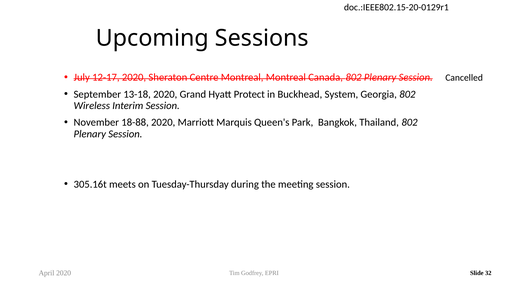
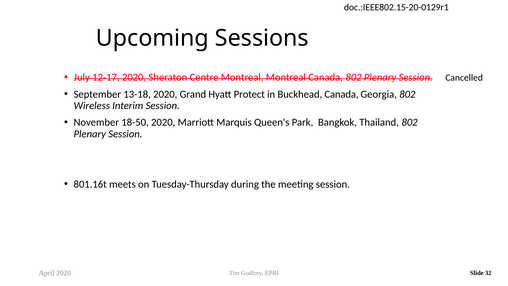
Buckhead System: System -> Canada (341, 94)
18-88: 18-88 -> 18-50 (135, 122)
305.16t: 305.16t -> 801.16t (90, 184)
